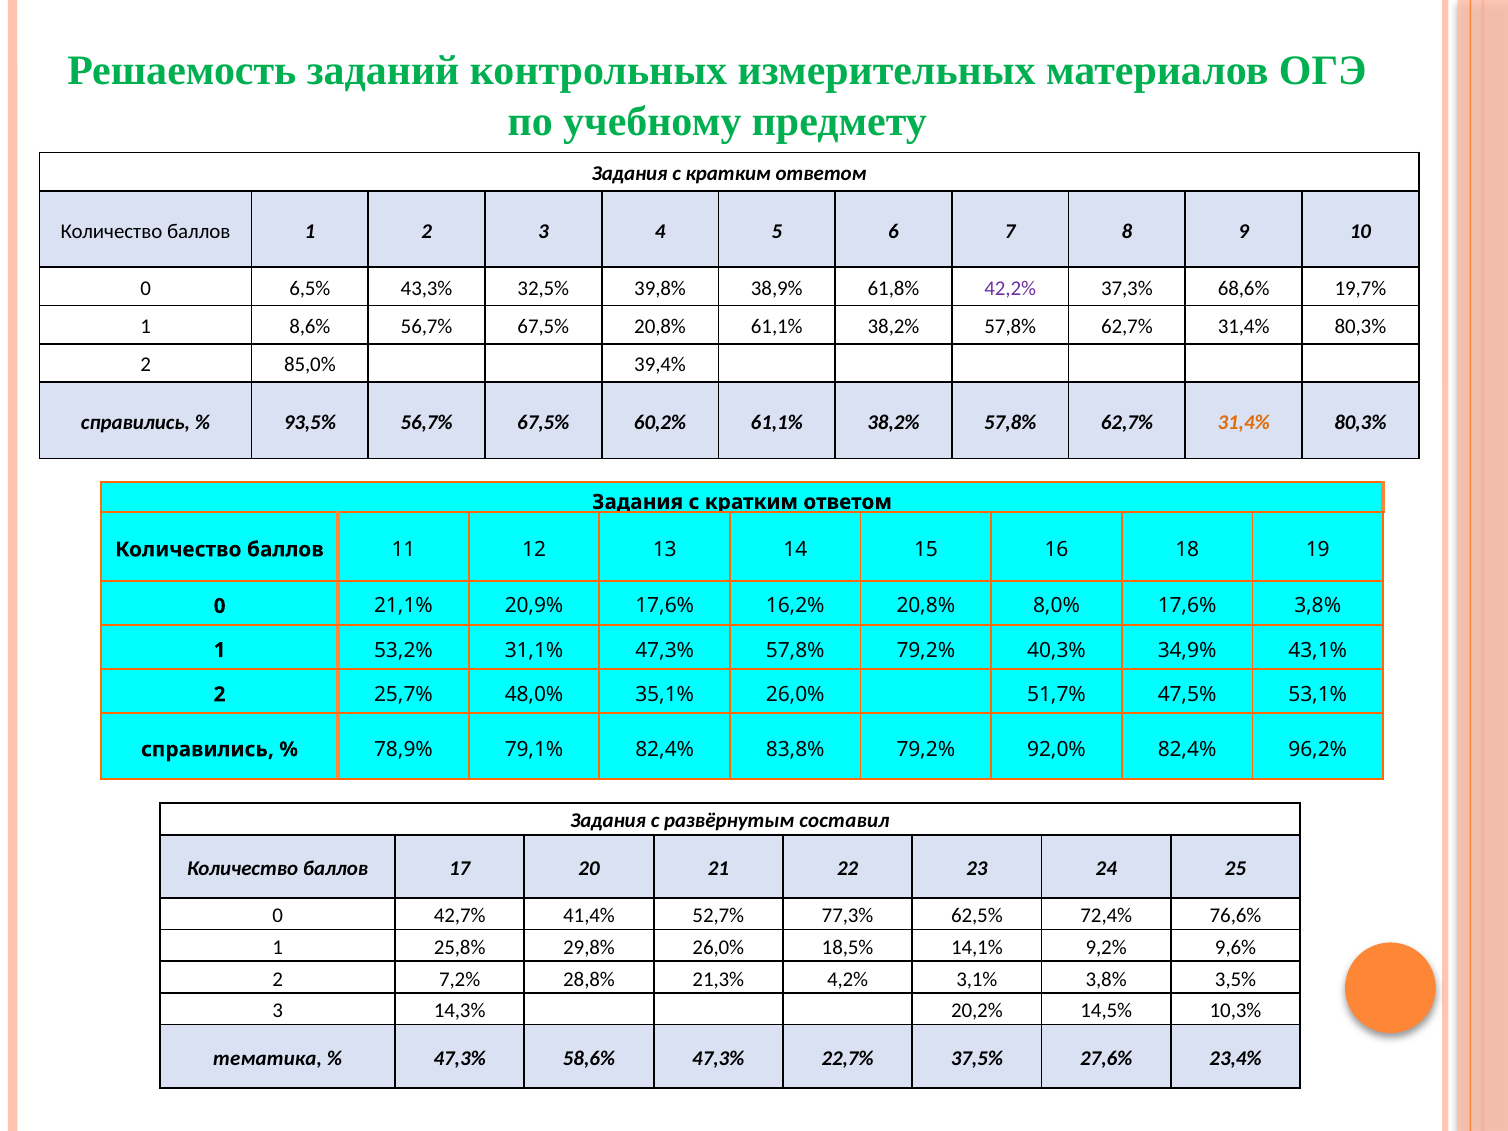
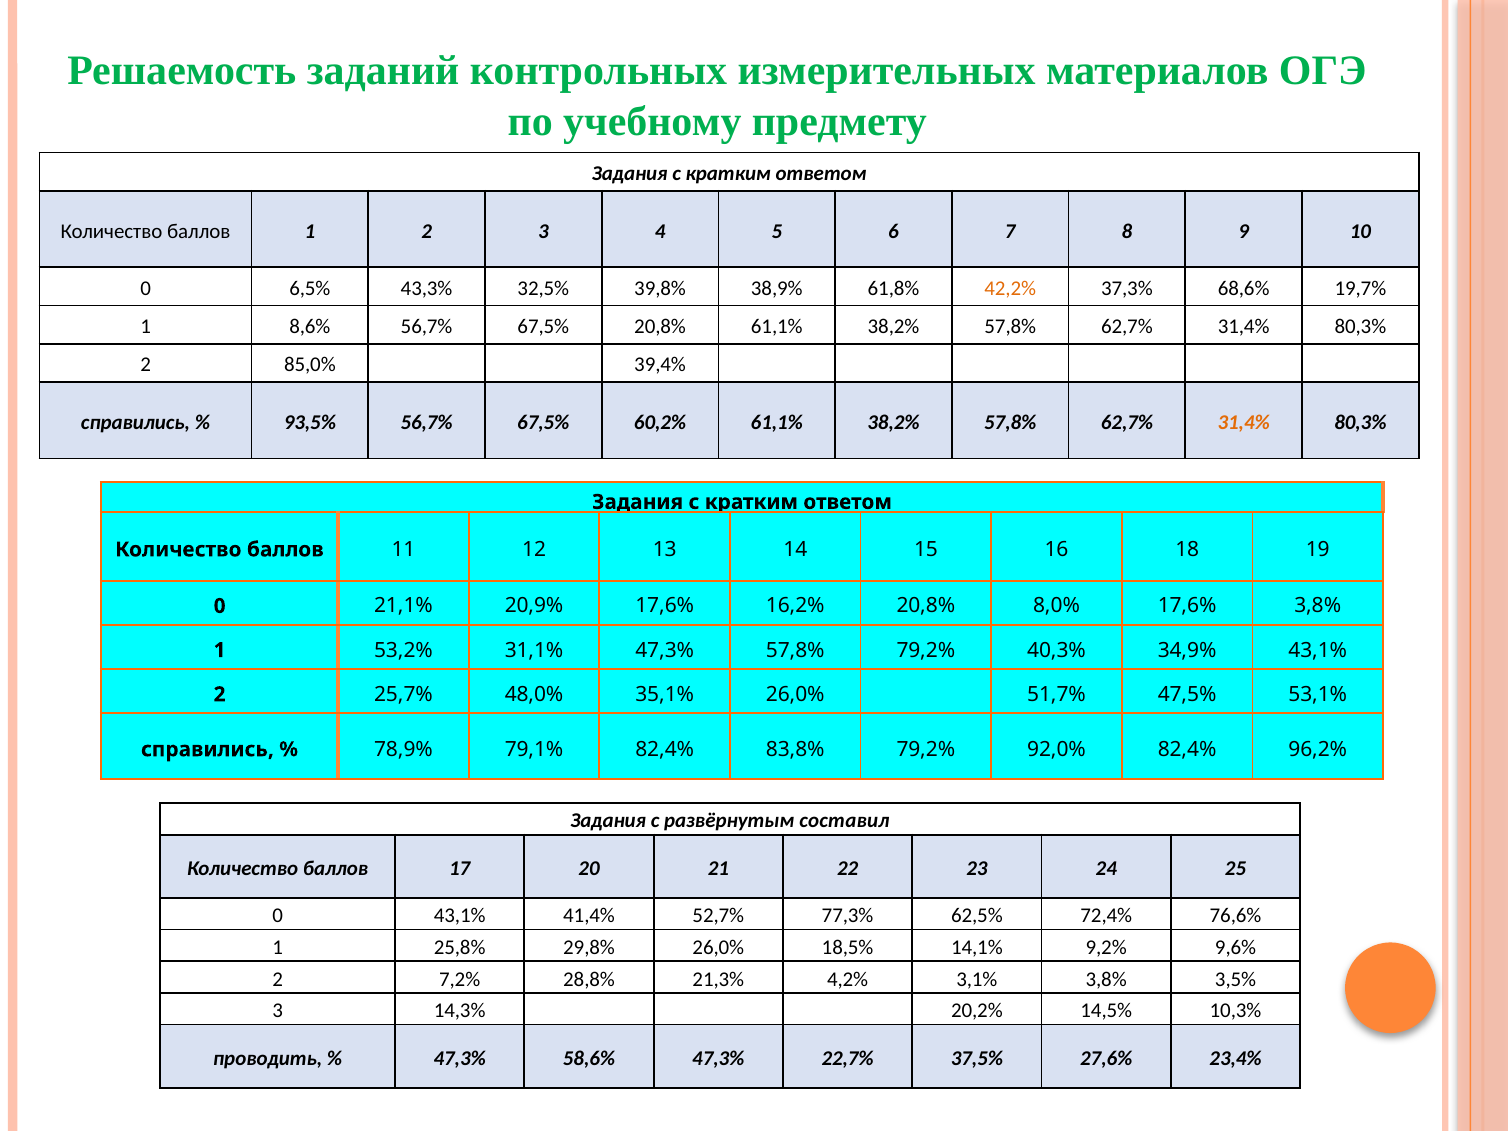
42,2% colour: purple -> orange (1010, 288)
0 42,7%: 42,7% -> 43,1% (460, 916)
тематика: тематика -> проводить (268, 1058)
